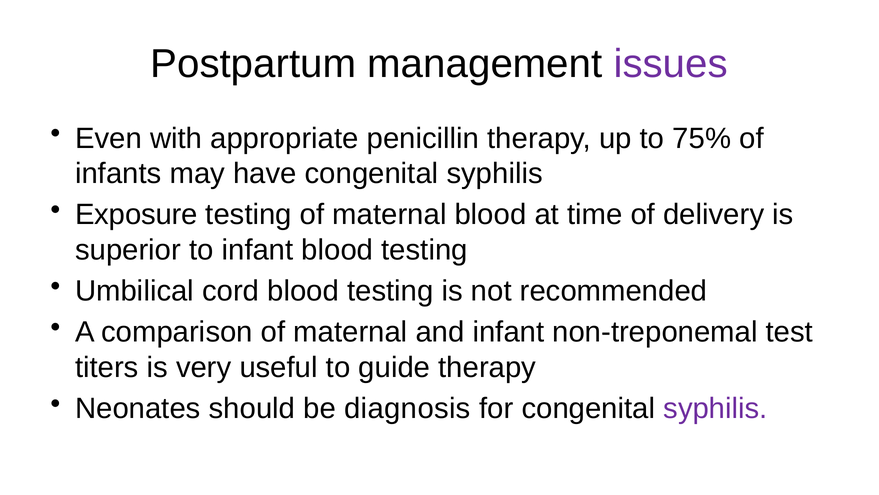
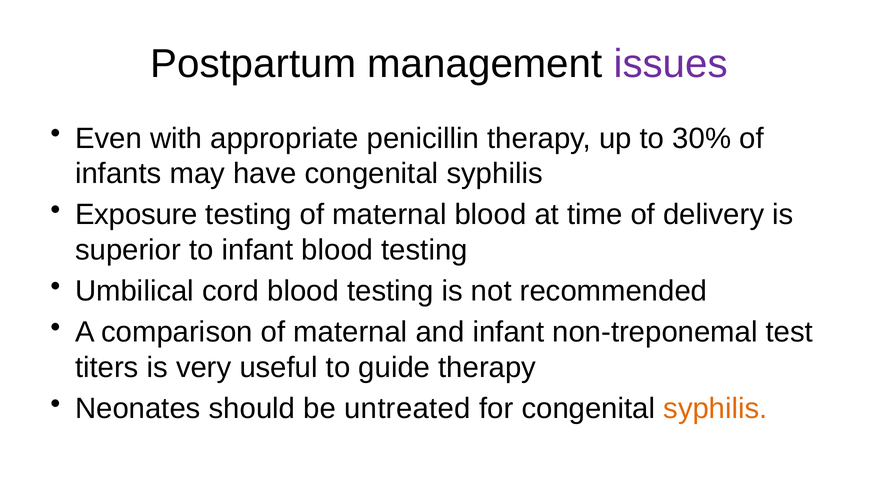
75%: 75% -> 30% (702, 138)
diagnosis: diagnosis -> untreated (407, 408)
syphilis colour: purple -> orange (715, 408)
